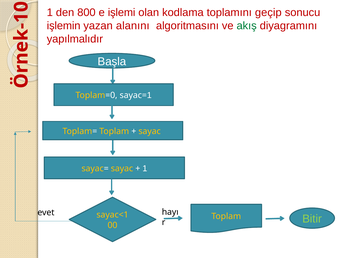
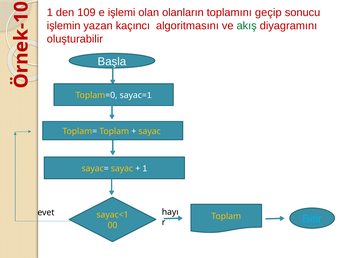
800: 800 -> 109 (86, 13)
kodlama: kodlama -> olanların (183, 13)
alanını: alanını -> kaçıncı (133, 26)
yapılmalıdır: yapılmalıdır -> oluşturabilir (75, 39)
Bitir colour: light green -> light blue (312, 219)
